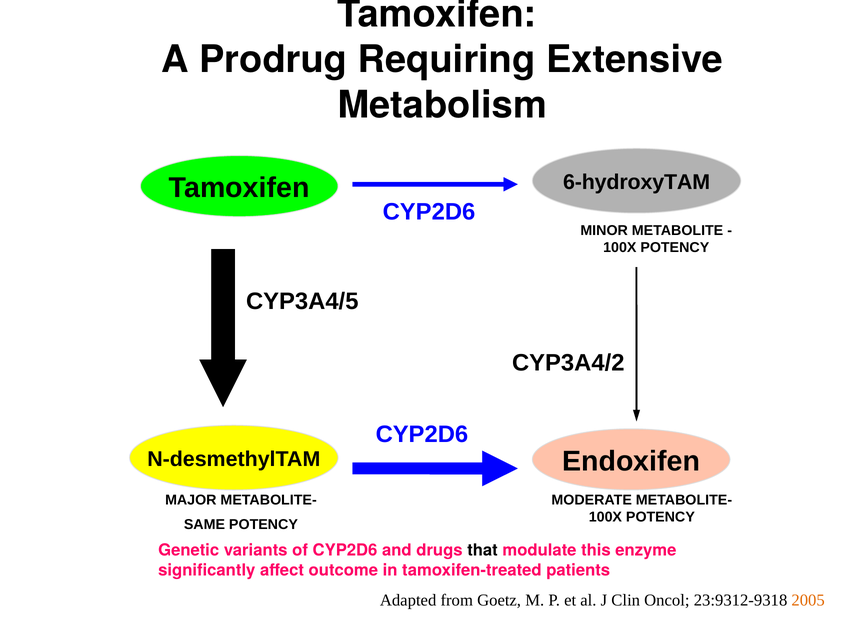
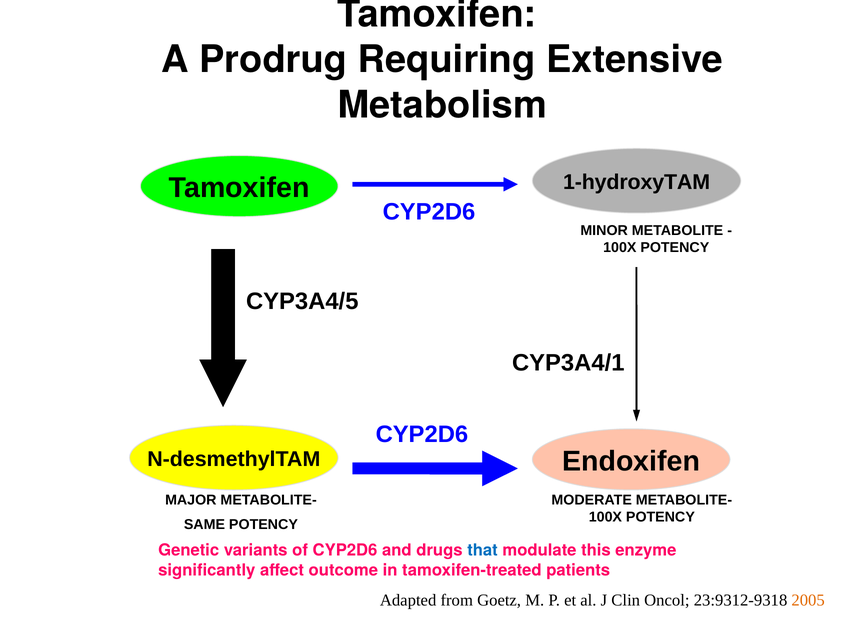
6-hydroxyTAM: 6-hydroxyTAM -> 1-hydroxyTAM (637, 182)
CYP3A4/2: CYP3A4/2 -> CYP3A4/1 (568, 363)
that colour: black -> blue (483, 550)
